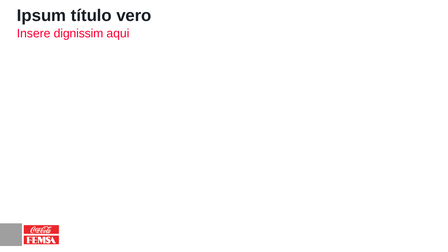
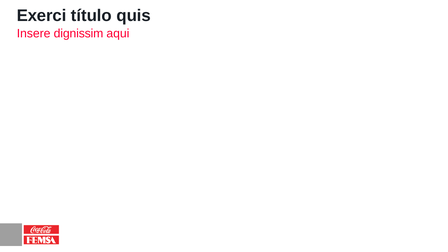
Ipsum: Ipsum -> Exerci (42, 15)
vero: vero -> quis (134, 15)
